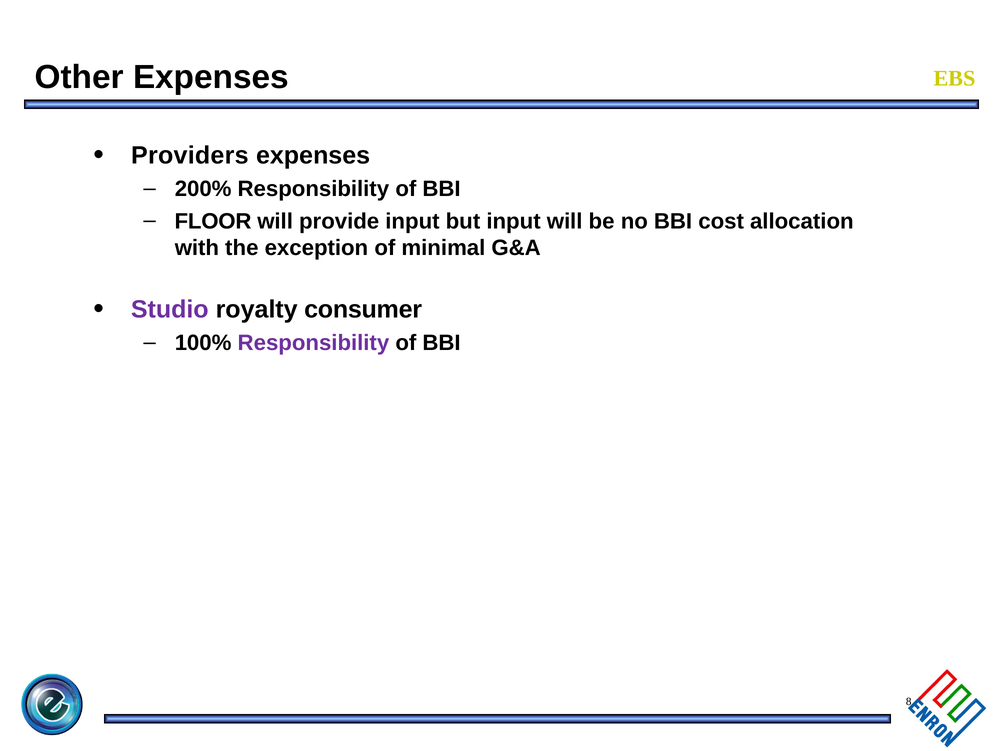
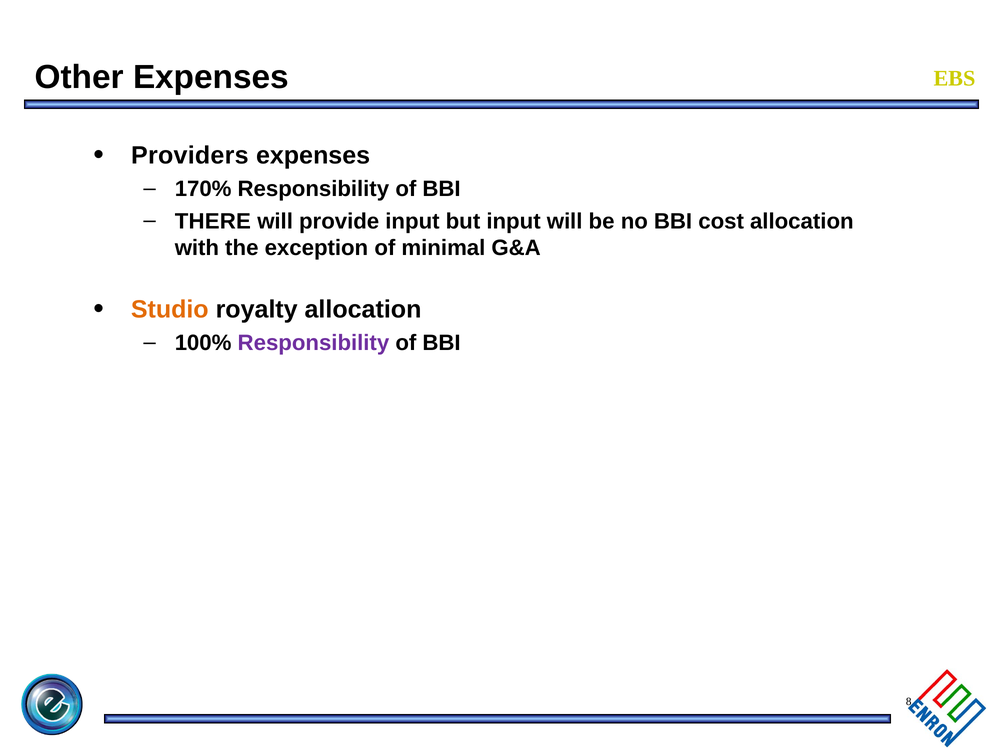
200%: 200% -> 170% (203, 189)
FLOOR: FLOOR -> THERE (213, 221)
Studio colour: purple -> orange (170, 310)
royalty consumer: consumer -> allocation (363, 310)
